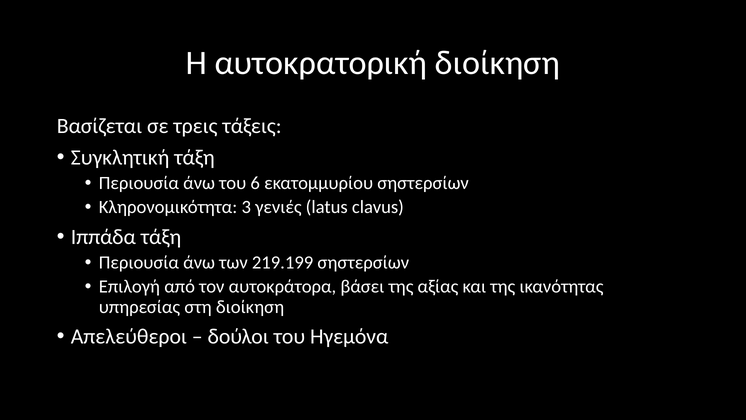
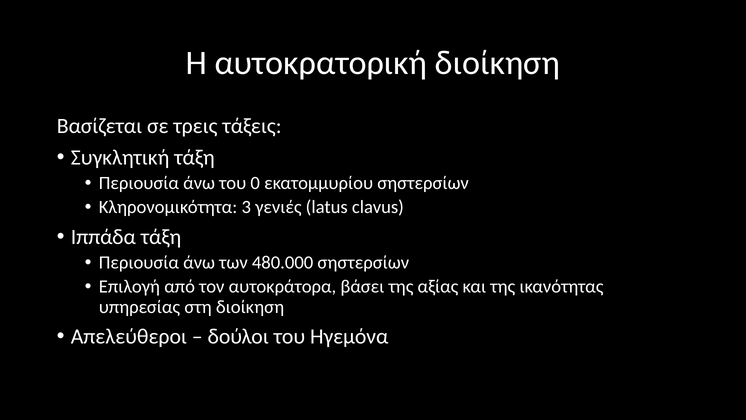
6: 6 -> 0 (255, 183)
219.199: 219.199 -> 480.000 (283, 262)
